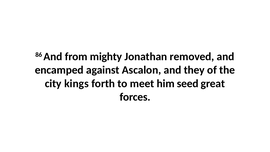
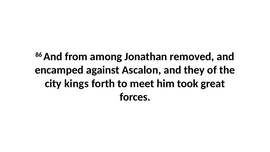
mighty: mighty -> among (106, 56)
seed: seed -> took (188, 83)
